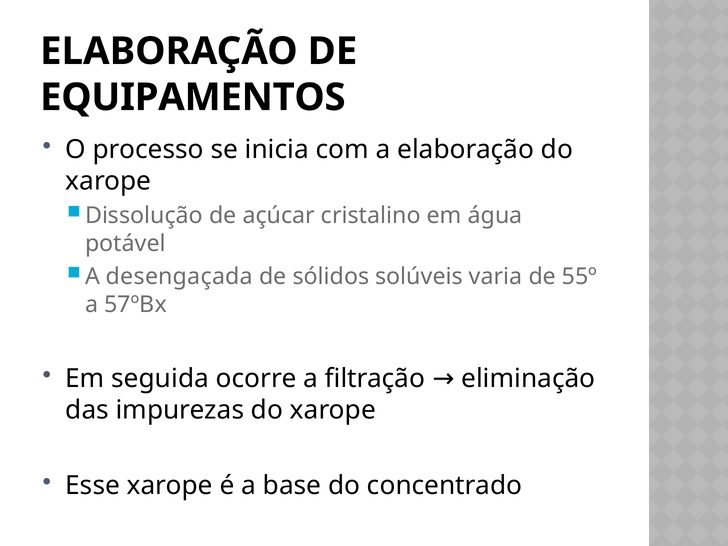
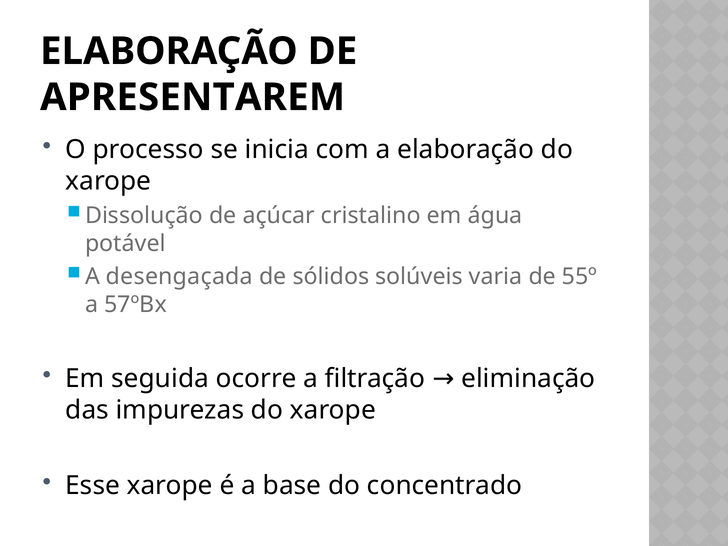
EQUIPAMENTOS: EQUIPAMENTOS -> APRESENTAREM (193, 97)
